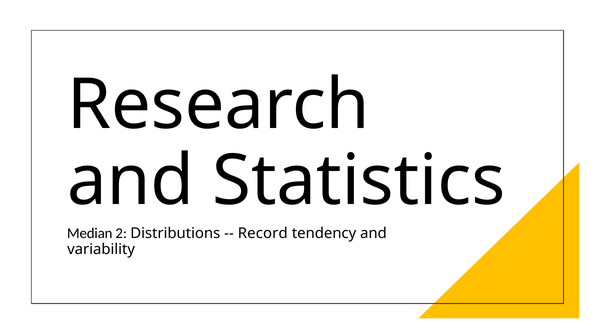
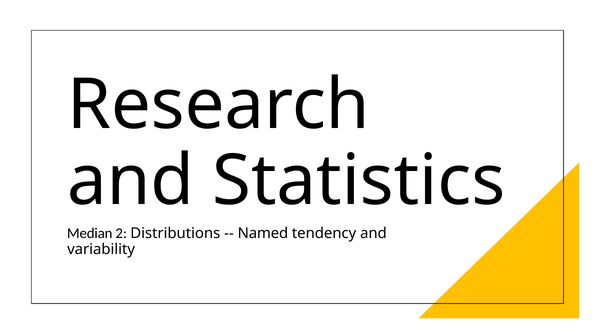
Record: Record -> Named (263, 234)
